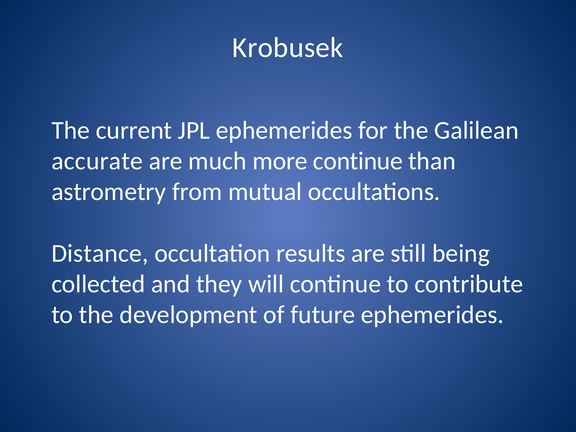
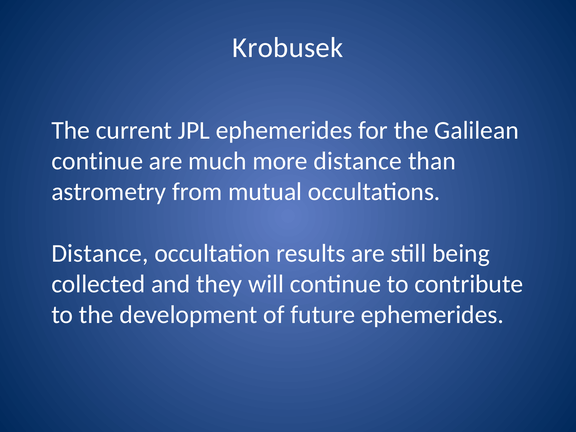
accurate: accurate -> continue (97, 161)
more continue: continue -> distance (358, 161)
